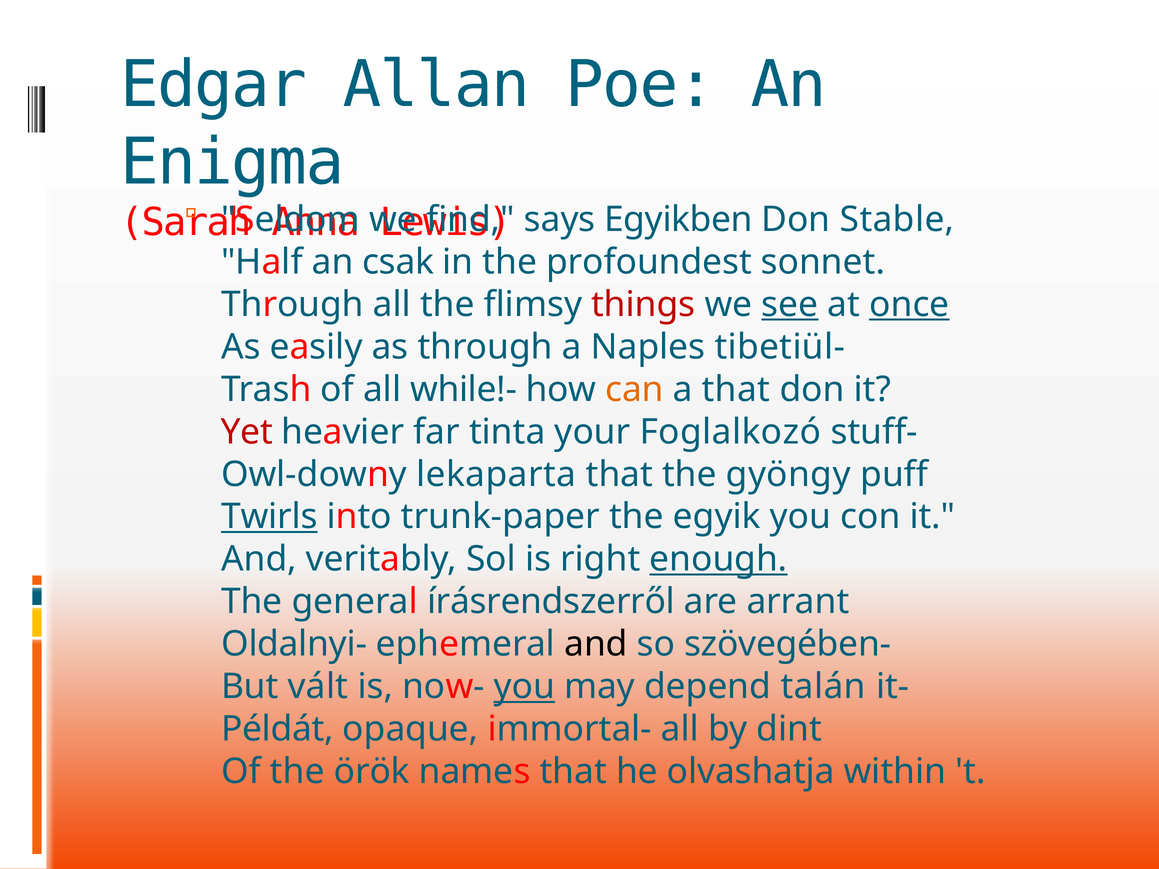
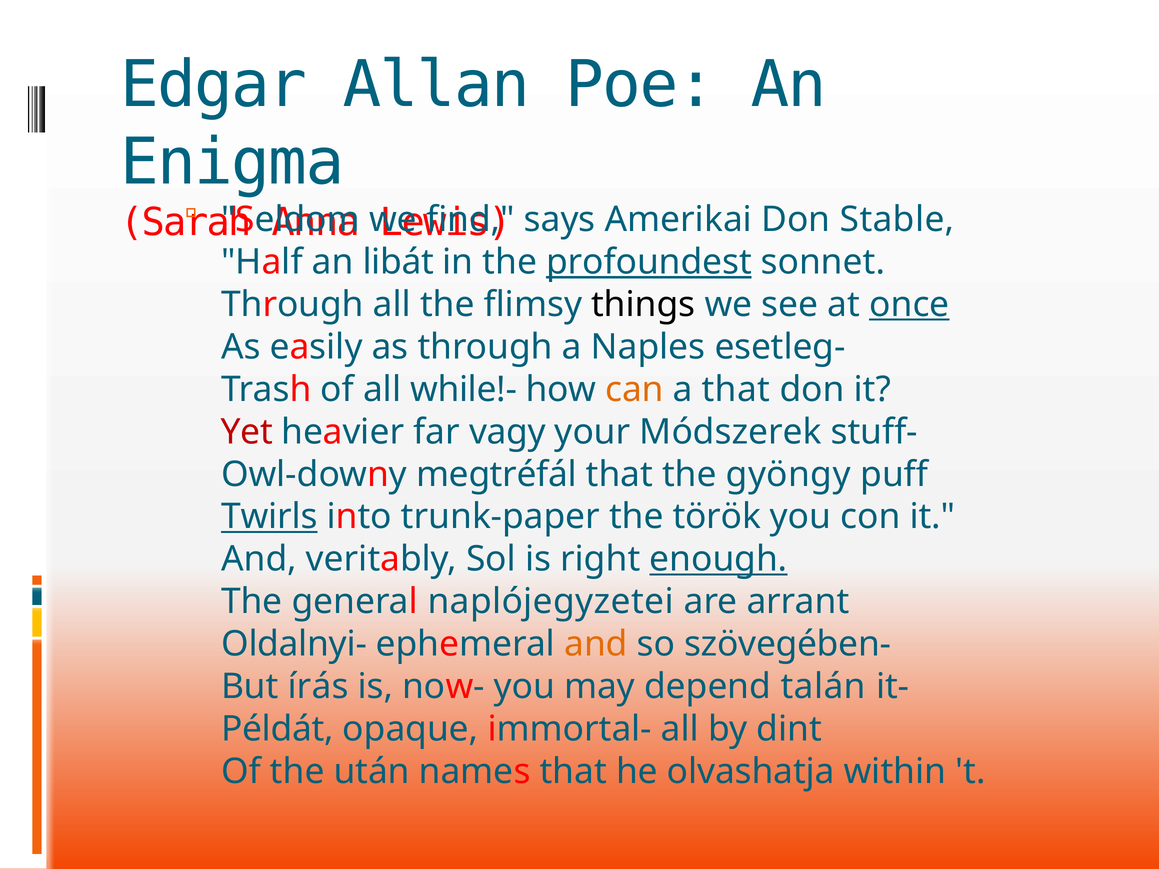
Egyikben: Egyikben -> Amerikai (678, 220)
csak: csak -> libát (398, 262)
profoundest underline: none -> present (649, 262)
things colour: red -> black (643, 305)
see underline: present -> none (790, 305)
tibetiül-: tibetiül- -> esetleg- (780, 347)
tinta: tinta -> vagy (507, 432)
Foglalkozó: Foglalkozó -> Módszerek (731, 432)
lekaparta: lekaparta -> megtréfál (497, 474)
egyik: egyik -> török (717, 517)
írásrendszerről: írásrendszerről -> naplójegyzetei (551, 602)
and colour: black -> orange (596, 644)
vált: vált -> írás (318, 687)
you underline: present -> none (524, 687)
örök: örök -> után (372, 772)
